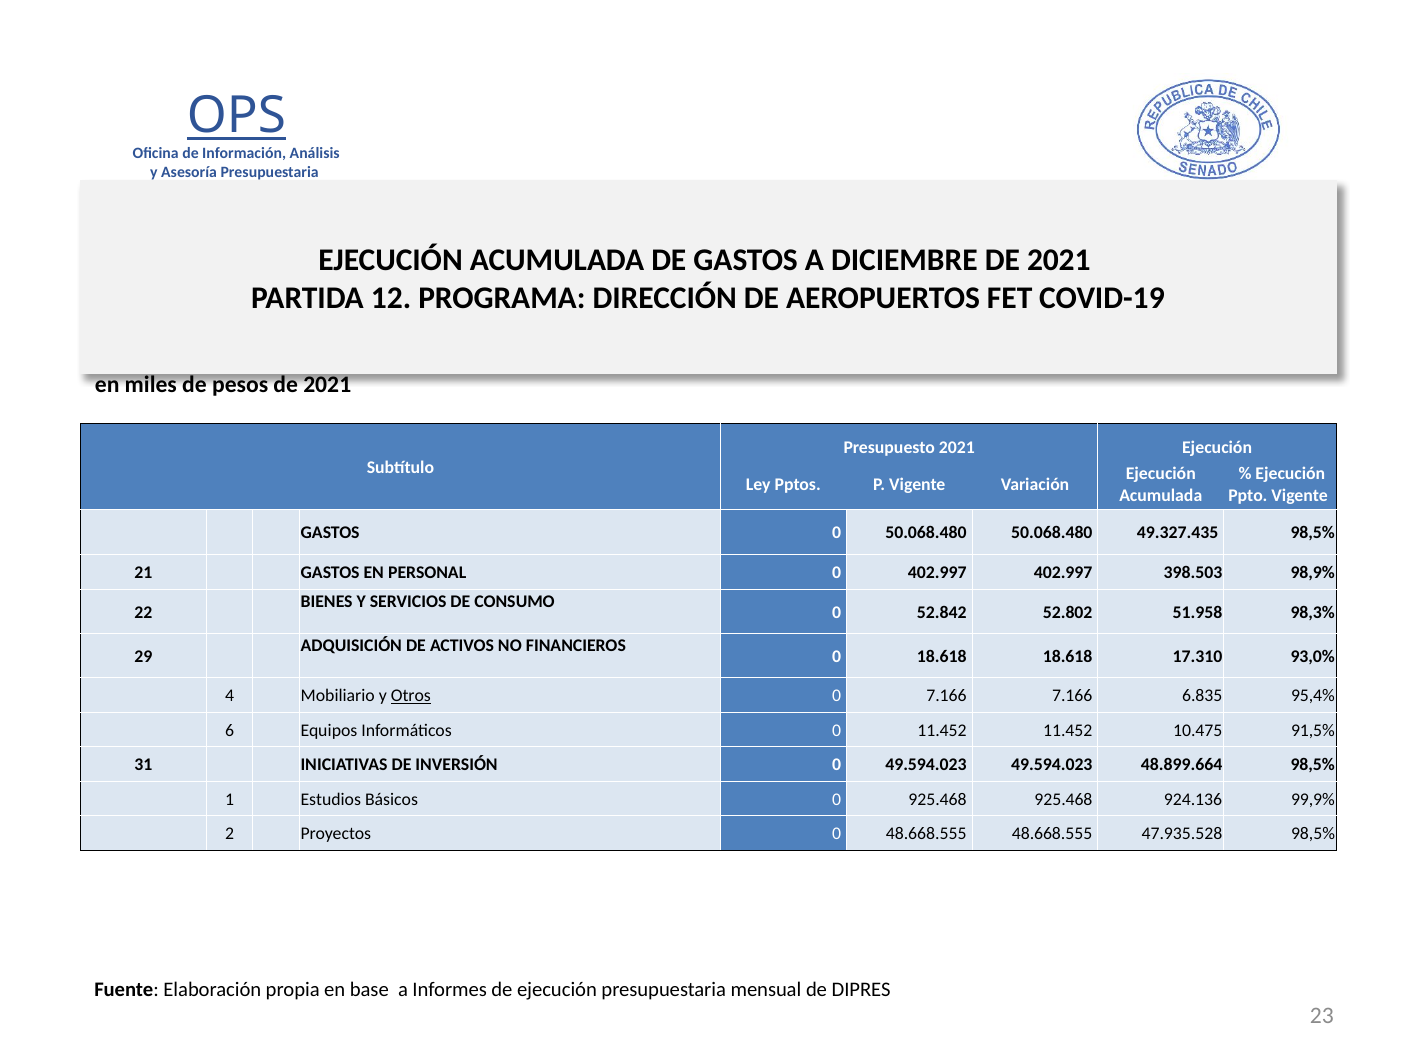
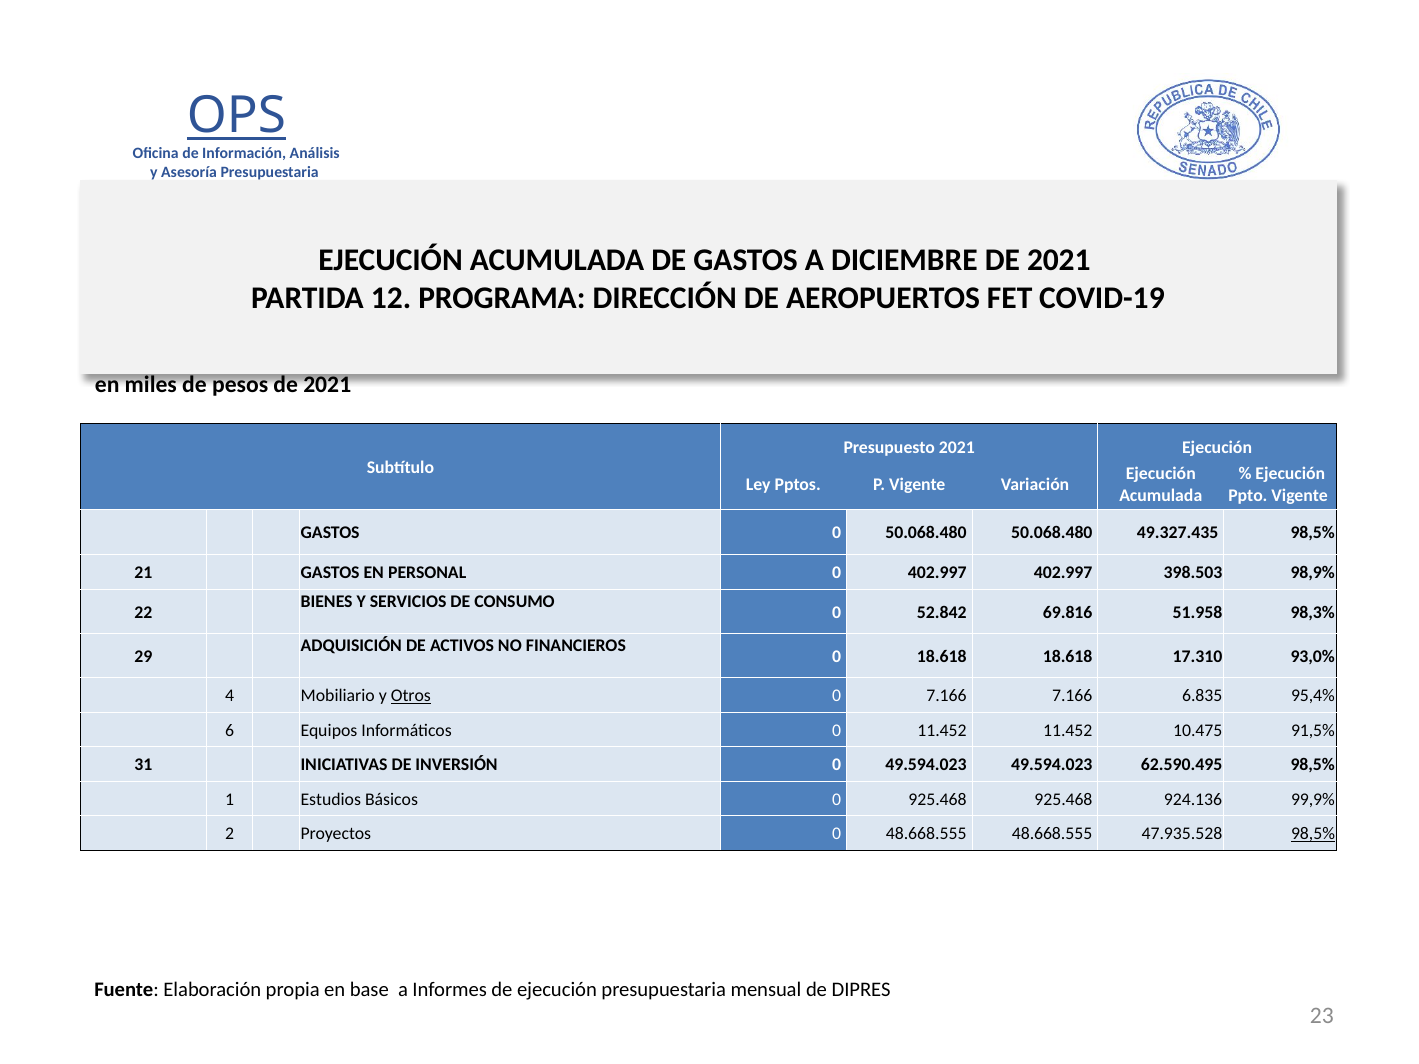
52.802: 52.802 -> 69.816 (1068, 612)
48.899.664: 48.899.664 -> 62.590.495 (1182, 765)
98,5% underline: none -> present (1313, 834)
